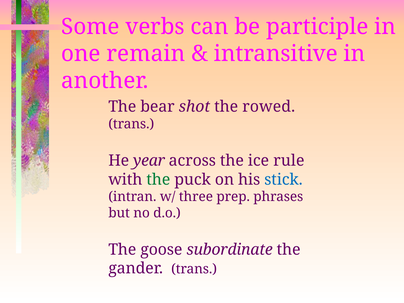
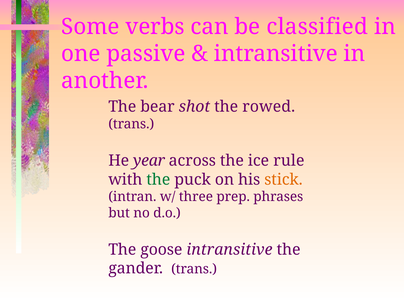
participle: participle -> classified (317, 27)
remain: remain -> passive (146, 54)
stick colour: blue -> orange (283, 180)
goose subordinate: subordinate -> intransitive (229, 250)
